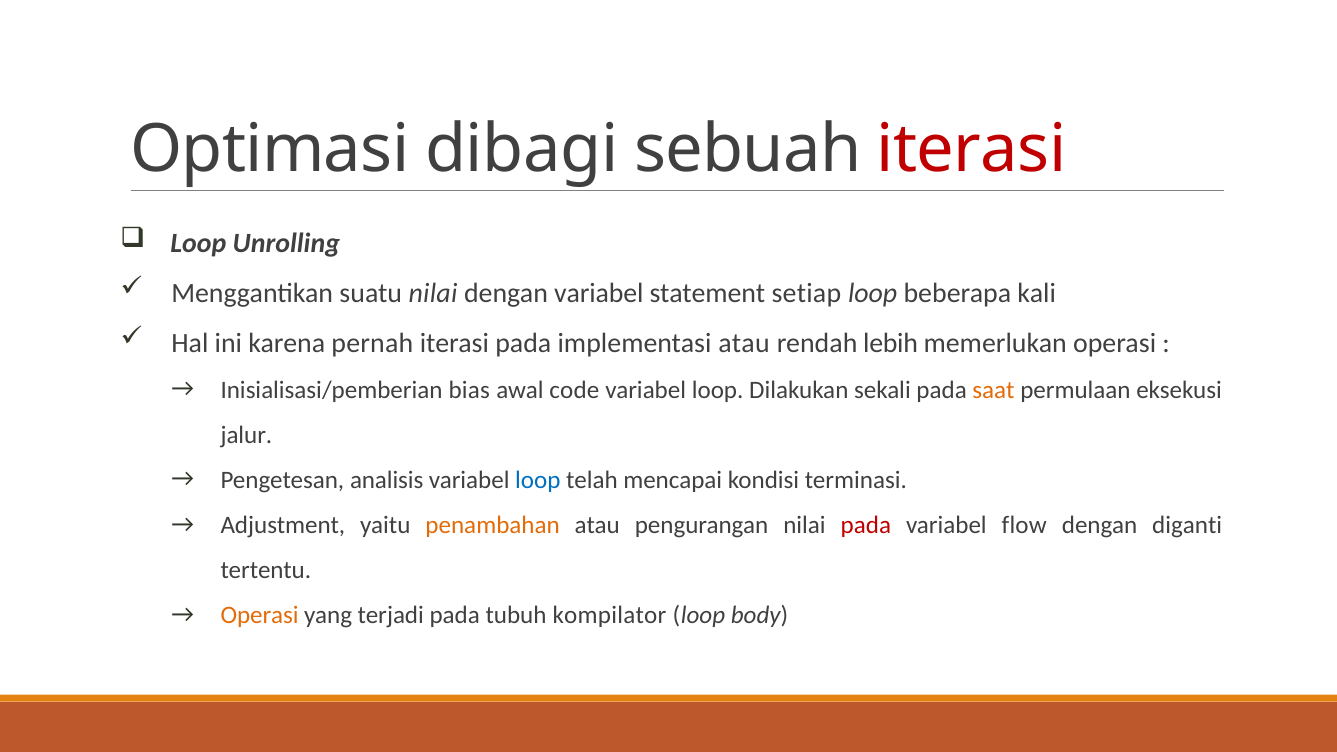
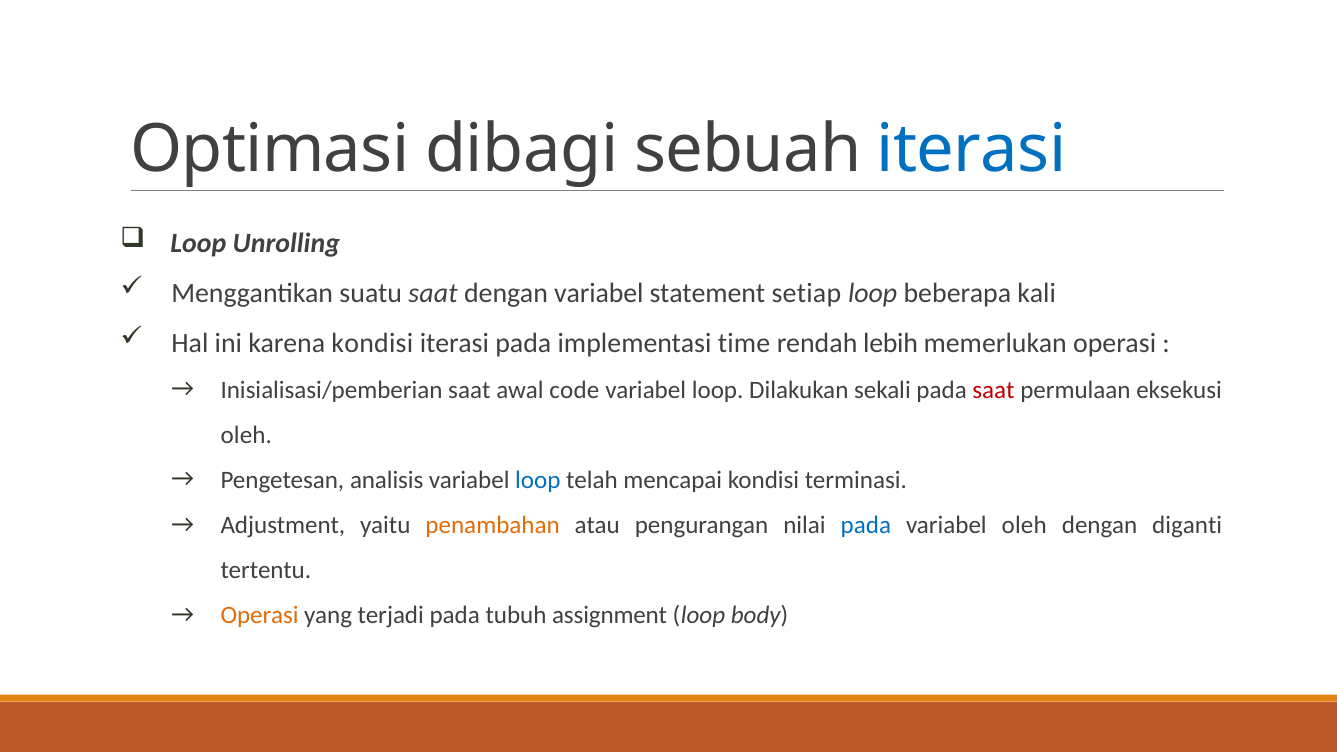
iterasi colour: red -> blue (972, 150)
suatu nilai: nilai -> saat (433, 293)
karena pernah: pernah -> kondisi (372, 343)
implementasi atau: atau -> time (744, 343)
Inisialisasi/pemberian bias: bias -> saat (469, 390)
saat colour: orange -> red (993, 390)
jalur: jalur -> oleh (246, 435)
pada colour: red -> blue (866, 525)
variabel flow: flow -> oleh (1024, 525)
kompilator: kompilator -> assignment (610, 616)
